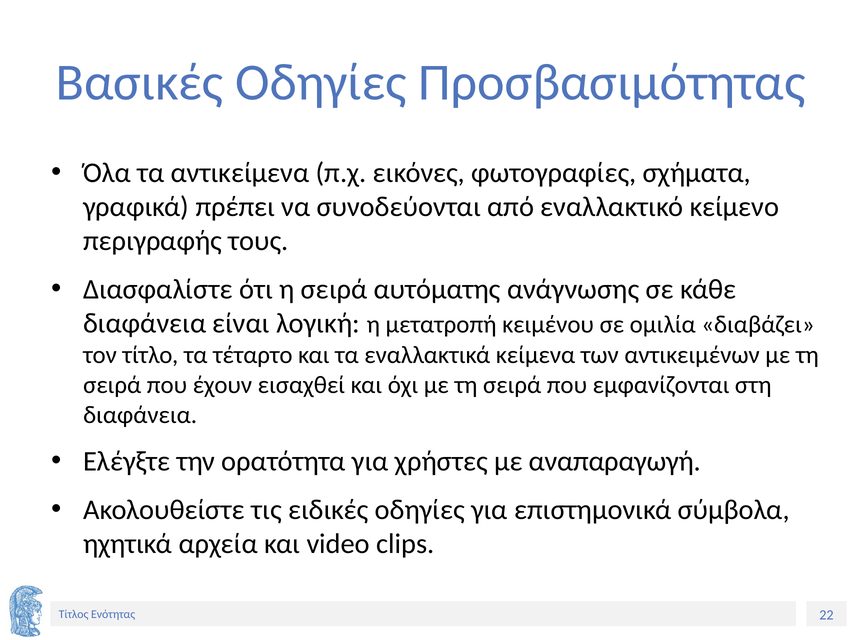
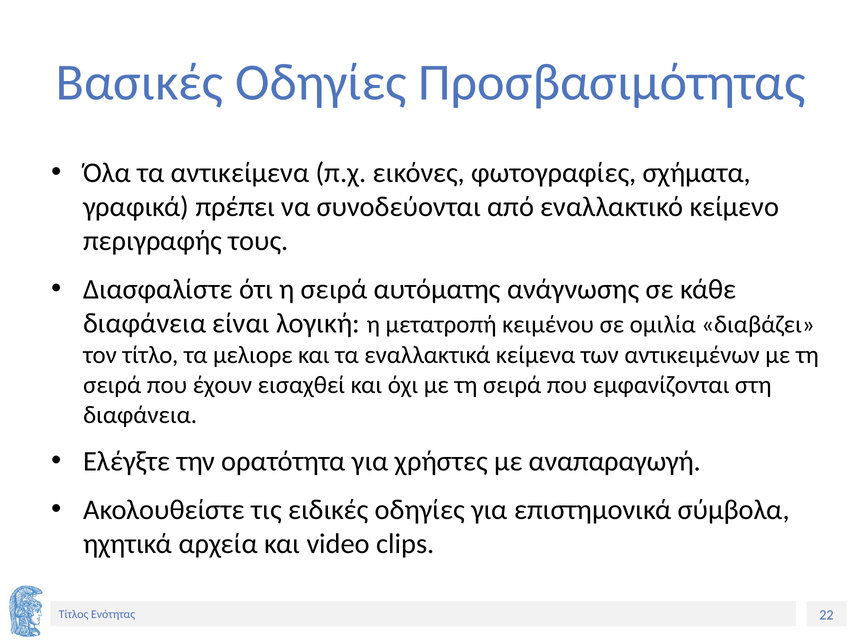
τέταρτο: τέταρτο -> μελιορε (253, 355)
